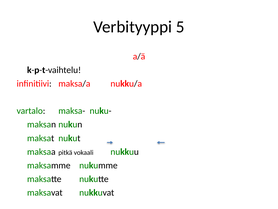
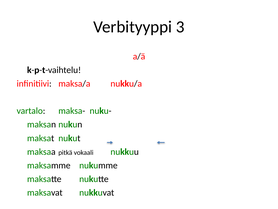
5: 5 -> 3 (180, 27)
